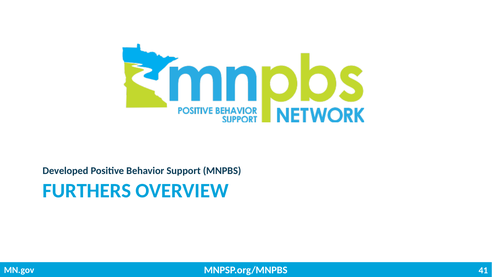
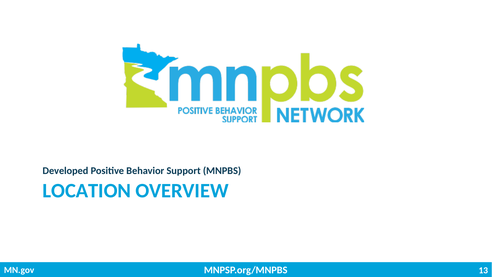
FURTHERS: FURTHERS -> LOCATION (87, 191)
41: 41 -> 13 (483, 270)
